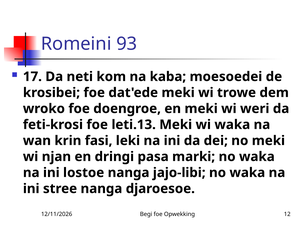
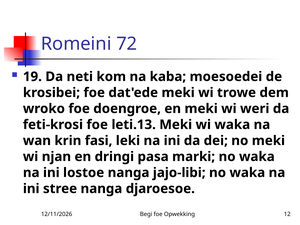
93: 93 -> 72 (127, 44)
17: 17 -> 19 (32, 77)
